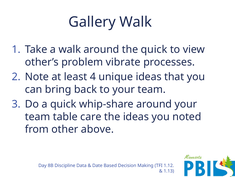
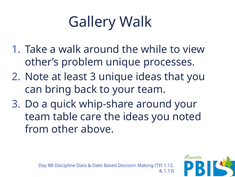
the quick: quick -> while (154, 49)
problem vibrate: vibrate -> unique (123, 62)
least 4: 4 -> 3 (93, 76)
